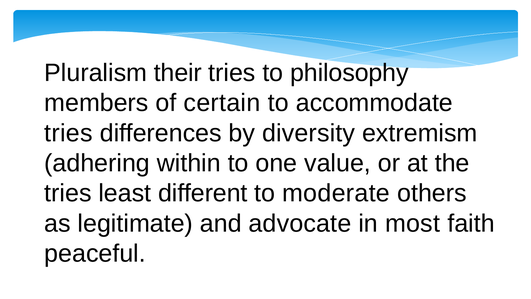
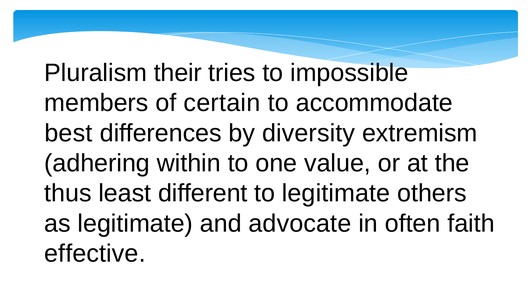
philosophy: philosophy -> impossible (349, 73)
tries: tries -> best (68, 133)
tries: tries -> thus (68, 193)
to moderate: moderate -> legitimate (336, 193)
most: most -> often (413, 223)
peaceful: peaceful -> effective (95, 253)
